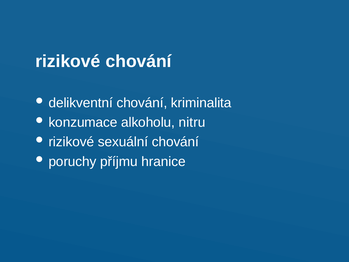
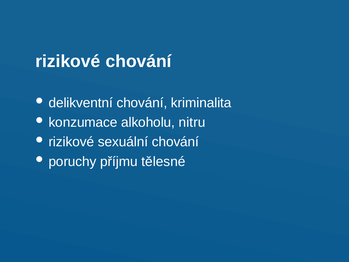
hranice: hranice -> tělesné (163, 161)
